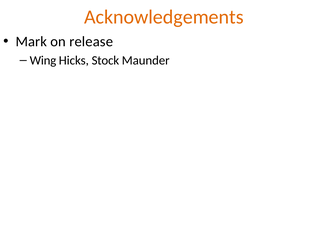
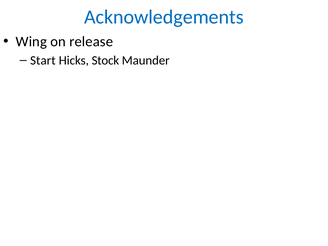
Acknowledgements colour: orange -> blue (164, 17)
Mark: Mark -> Wing (31, 41)
Wing: Wing -> Start (43, 60)
